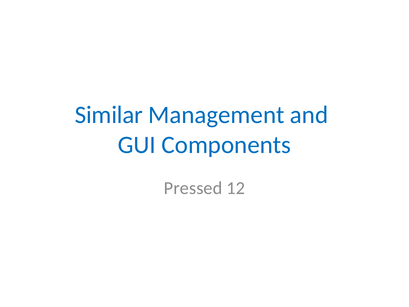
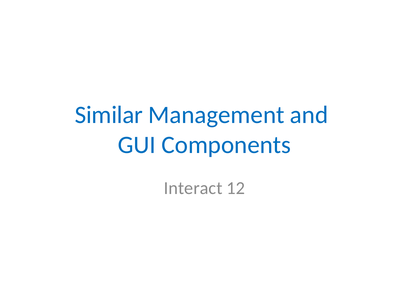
Pressed: Pressed -> Interact (193, 188)
